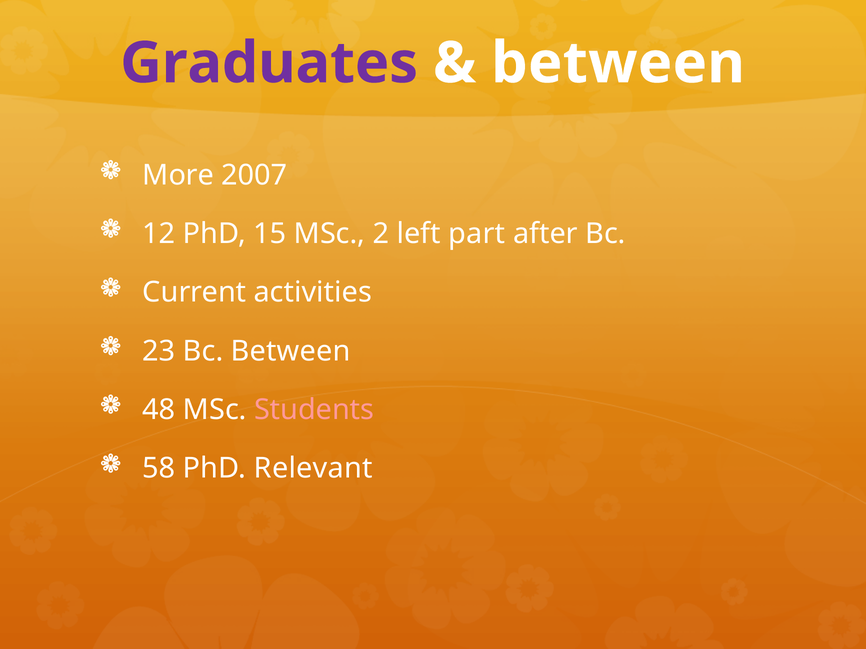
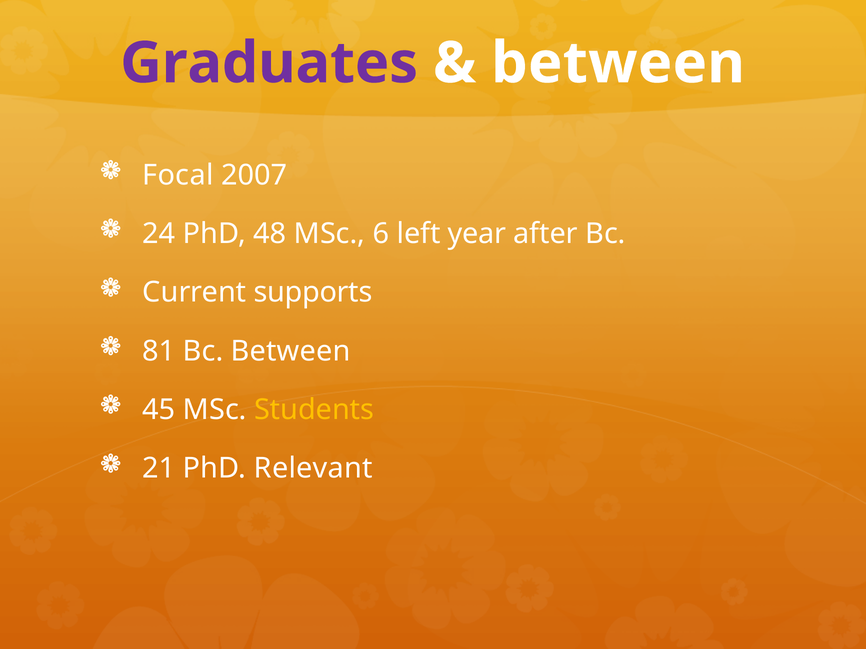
More: More -> Focal (178, 175)
12: 12 -> 24 (159, 234)
15: 15 -> 48 (270, 234)
2: 2 -> 6 (381, 234)
part: part -> year (477, 234)
activities: activities -> supports (313, 293)
23: 23 -> 81 (159, 351)
48: 48 -> 45 (159, 410)
Students colour: pink -> yellow (314, 410)
58: 58 -> 21 (159, 469)
